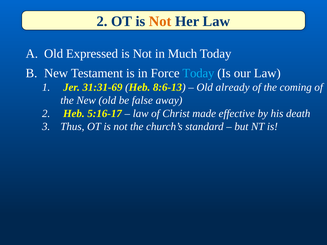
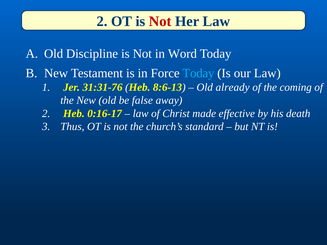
Not colour: orange -> red (160, 21)
Expressed: Expressed -> Discipline (92, 54)
Much: Much -> Word (182, 54)
31:31-69: 31:31-69 -> 31:31-76 (102, 87)
5:16-17: 5:16-17 -> 0:16-17 (105, 114)
